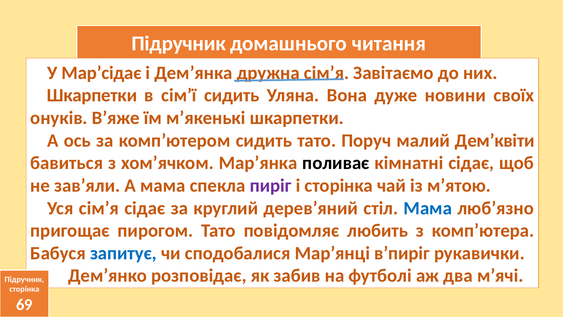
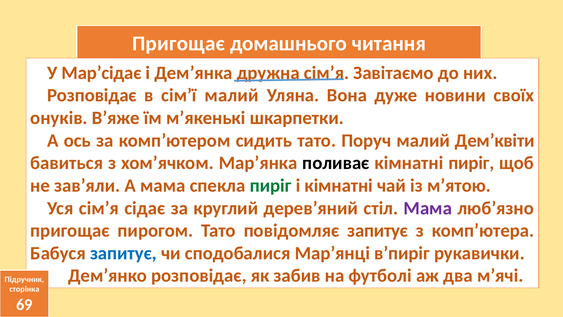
Підручник: Підручник -> Пригощає (179, 43)
Шкарпетки: Шкарпетки -> Розповідає (92, 95)
сім’ї сидить: сидить -> малий (232, 95)
кімнатні сідає: сідає -> пиріг (471, 163)
пиріг colour: purple -> green (271, 185)
і сторінка: сторінка -> кімнатні (339, 185)
Мама colour: blue -> purple (428, 208)
повідомляє любить: любить -> запитує (378, 230)
